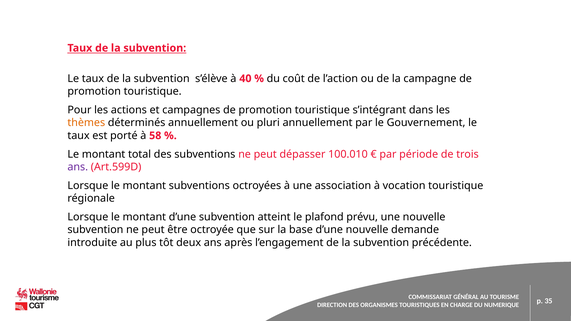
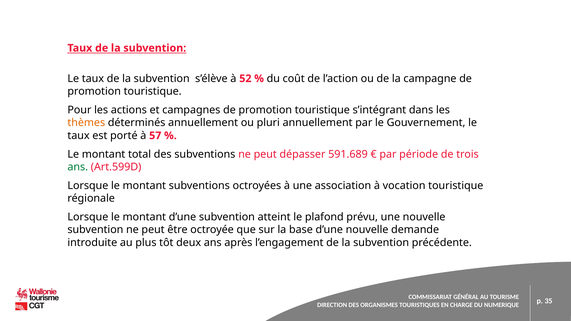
40: 40 -> 52 (245, 79)
58: 58 -> 57 (155, 136)
100.010: 100.010 -> 591.689 (348, 154)
ans colour: purple -> green (78, 167)
